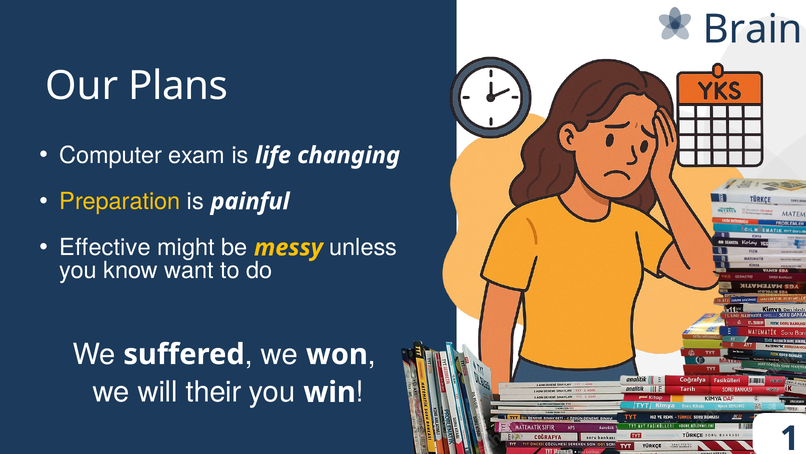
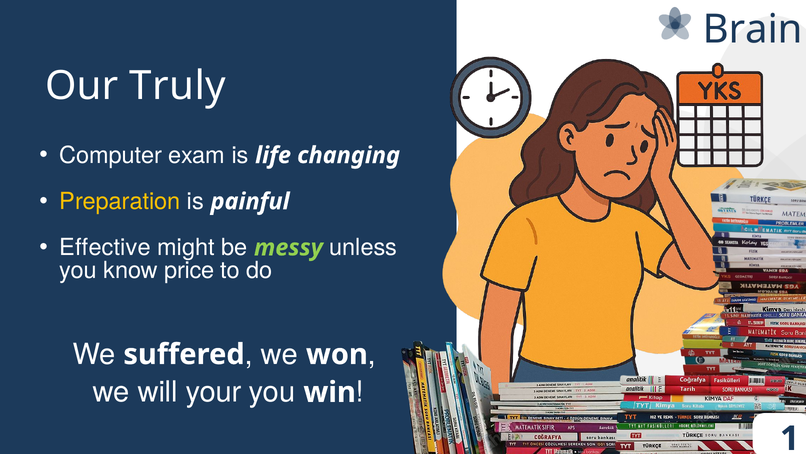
Plans: Plans -> Truly (178, 86)
messy colour: yellow -> light green (288, 247)
want: want -> price (189, 270)
their: their -> your (214, 392)
